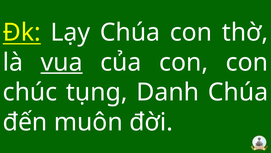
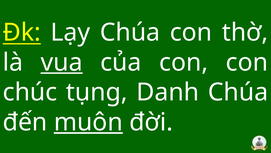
muôn underline: none -> present (88, 122)
